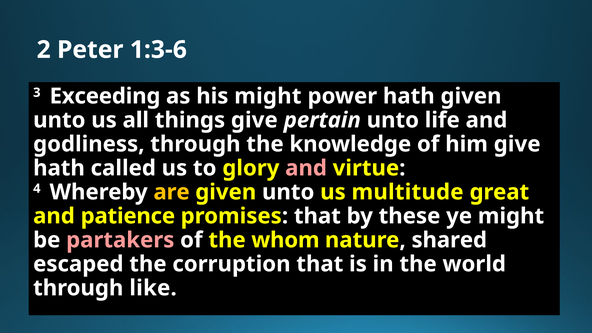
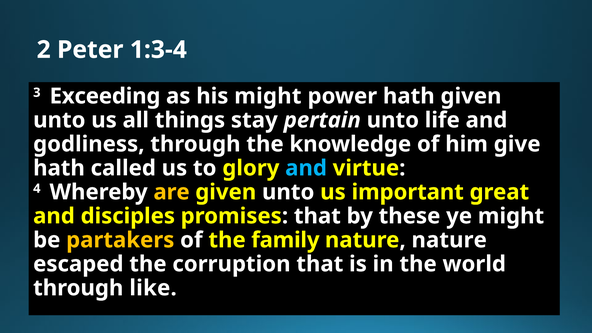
1:3-6: 1:3-6 -> 1:3-4 (158, 50)
things give: give -> stay (254, 120)
and colour: pink -> light blue (306, 168)
multitude: multitude -> important (408, 192)
patience: patience -> disciples (128, 216)
partakers colour: pink -> yellow (120, 240)
whom: whom -> family (285, 240)
nature shared: shared -> nature (449, 240)
